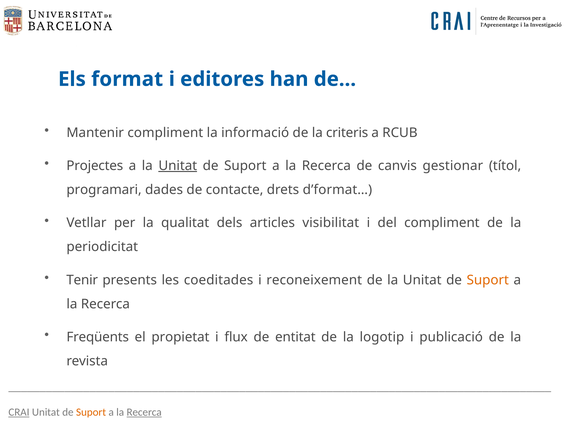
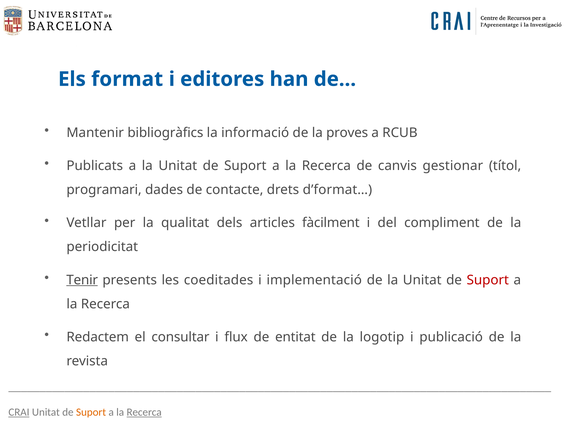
Mantenir compliment: compliment -> bibliogràfics (165, 133)
criteris: criteris -> proves (347, 133)
Projectes: Projectes -> Publicats (95, 166)
Unitat underline: present -> none (178, 166)
visibilitat: visibilitat -> fàcilment (331, 223)
Tenir underline: none -> present (82, 280)
reconeixement: reconeixement -> implementació (314, 280)
Suport colour: orange -> red (488, 280)
Freqüents: Freqüents -> Redactem (98, 338)
propietat: propietat -> consultar (180, 338)
